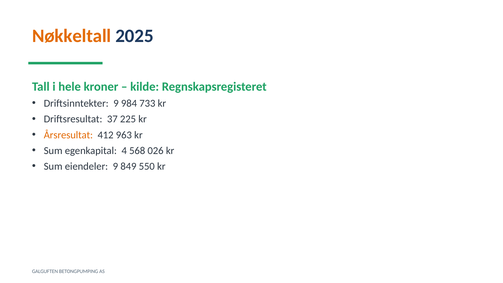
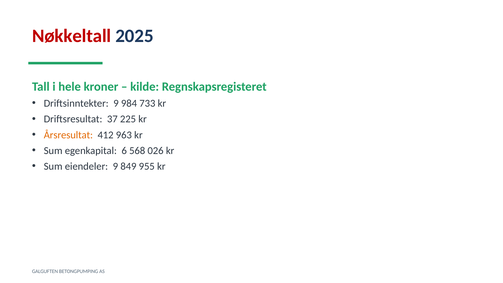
Nøkkeltall colour: orange -> red (72, 36)
4: 4 -> 6 (124, 151)
550: 550 -> 955 (147, 166)
